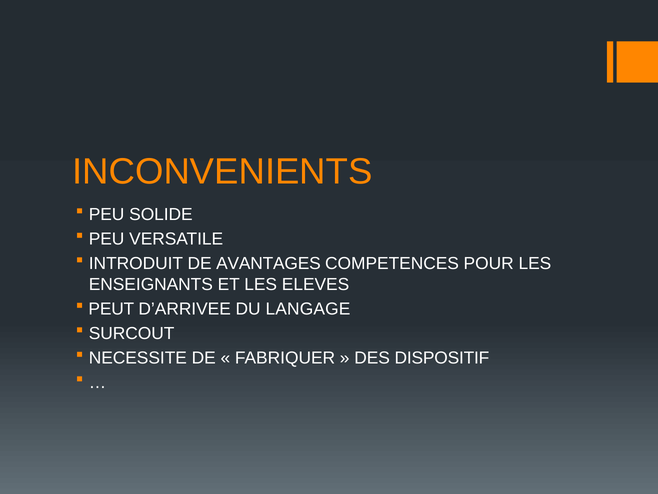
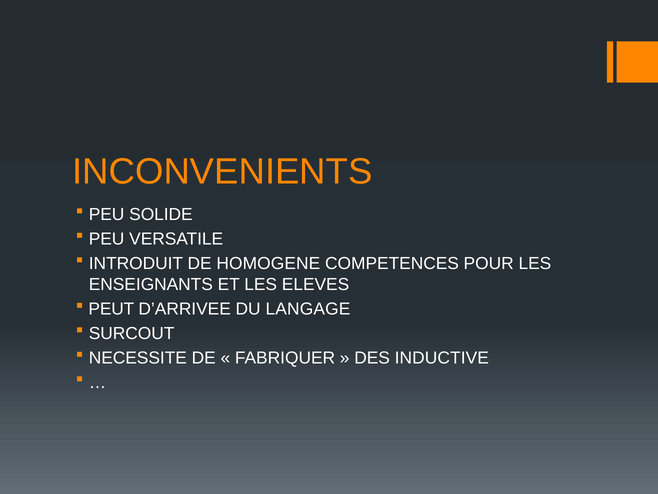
AVANTAGES: AVANTAGES -> HOMOGENE (268, 263)
DISPOSITIF: DISPOSITIF -> INDUCTIVE (442, 357)
